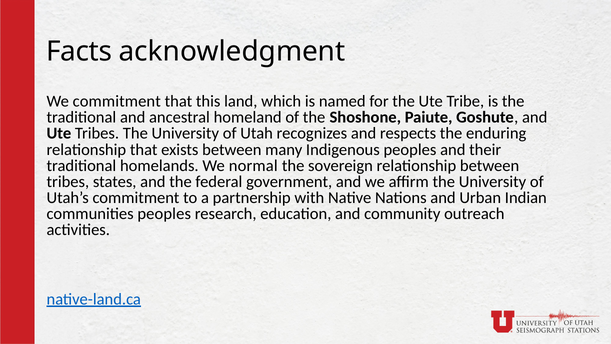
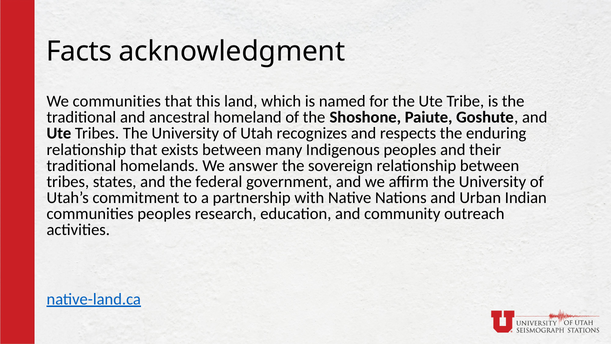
We commitment: commitment -> communities (117, 101)
normal: normal -> answer (253, 165)
